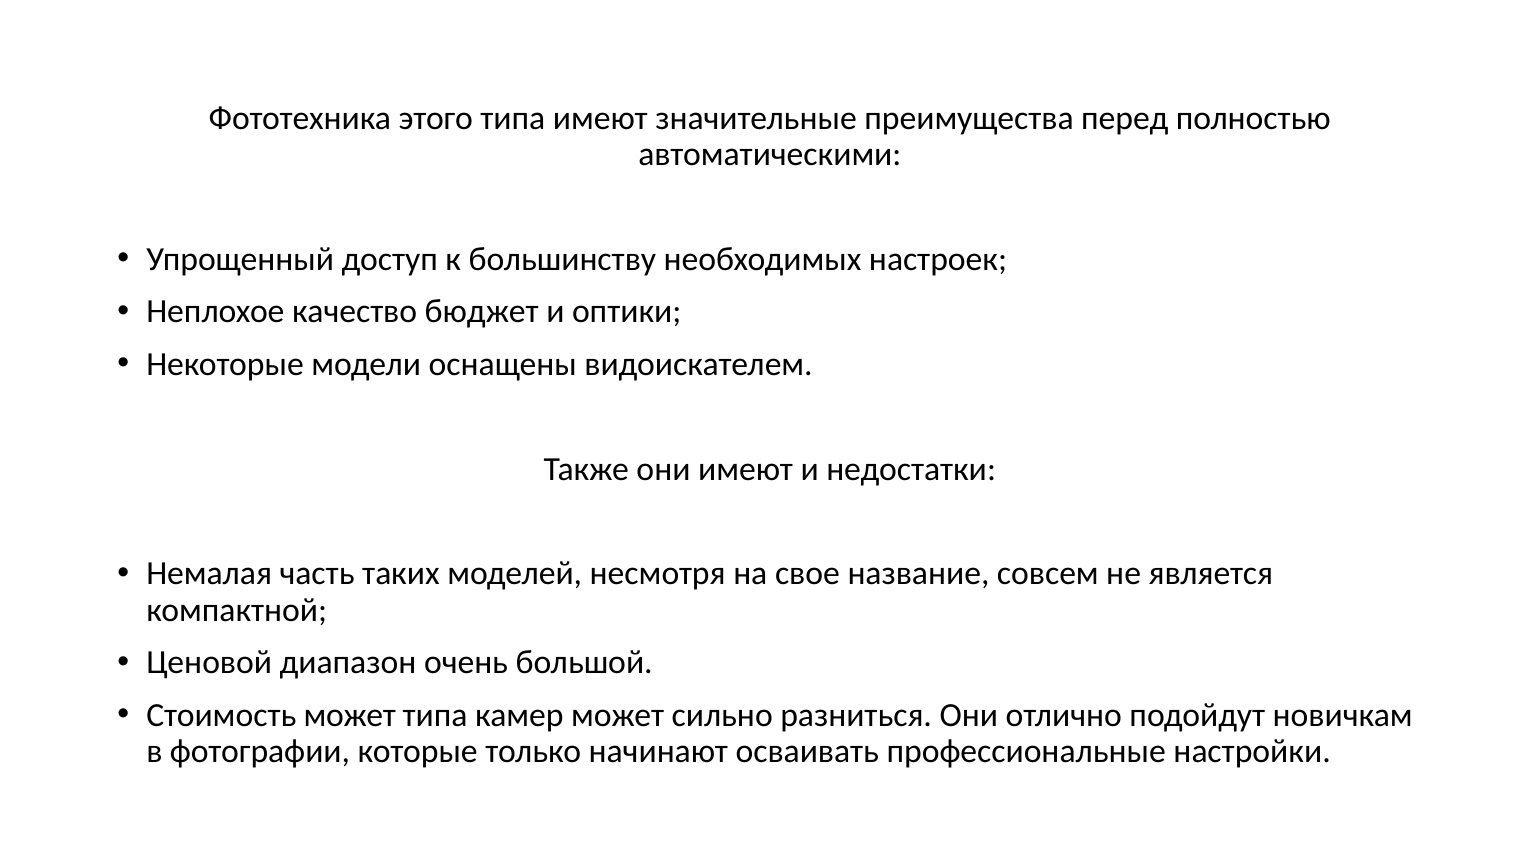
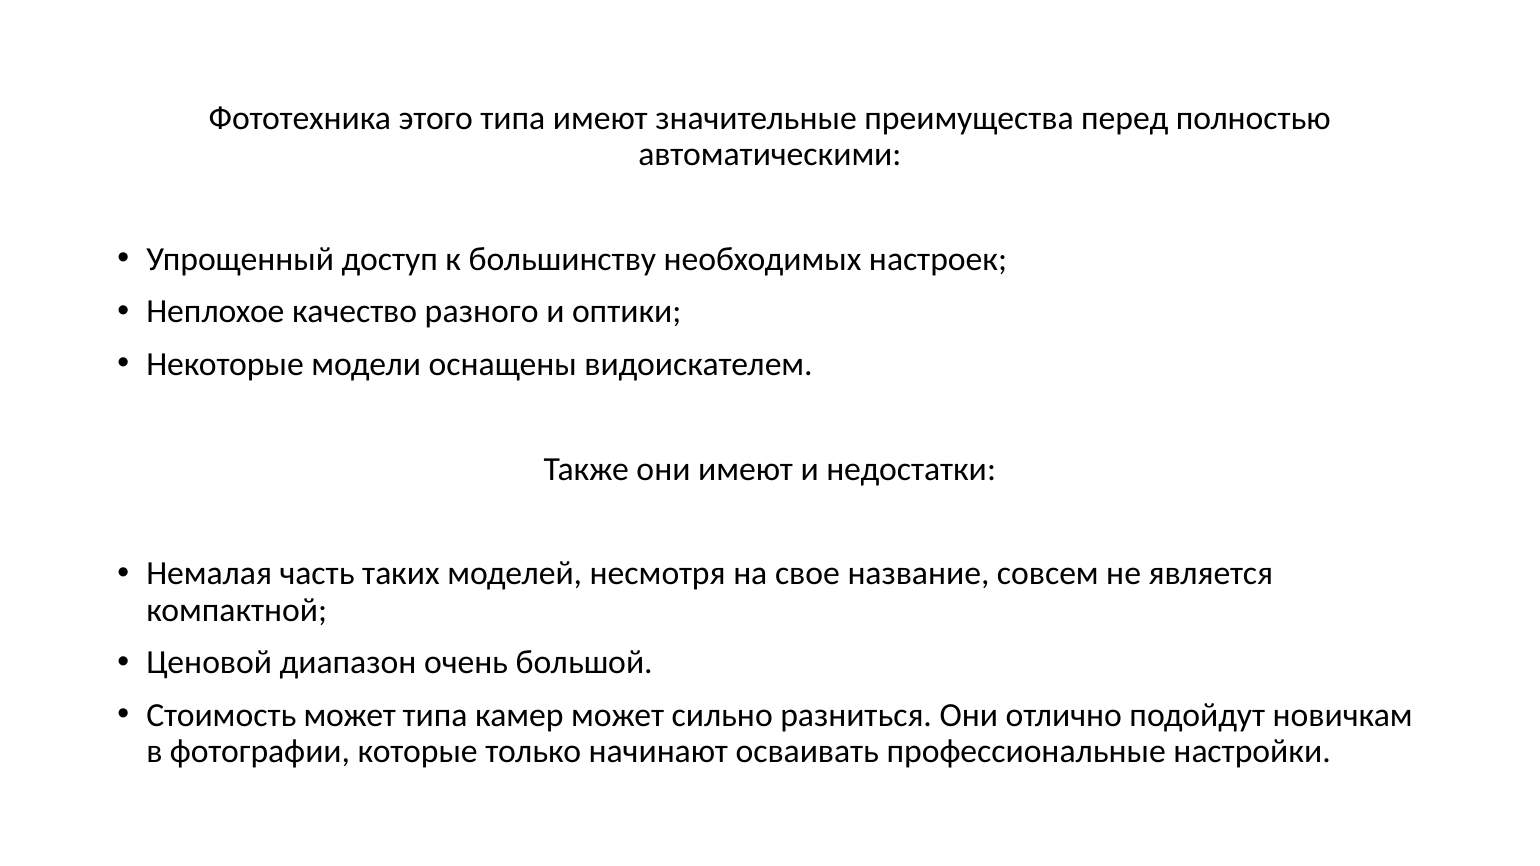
бюджет: бюджет -> разного (482, 312)
